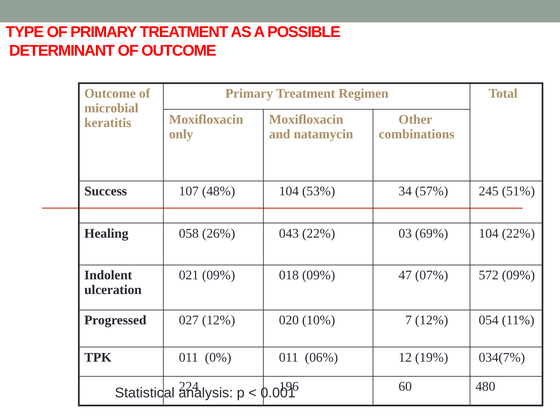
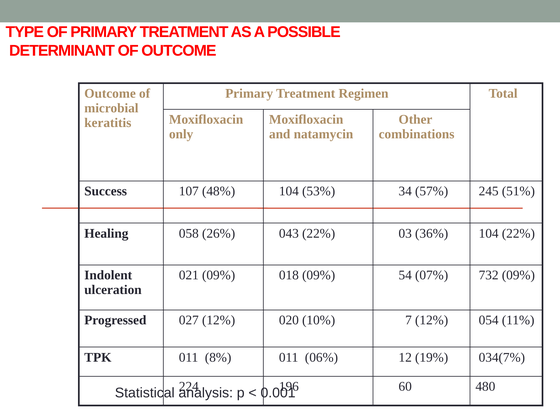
69%: 69% -> 36% (432, 233)
47: 47 -> 54 (405, 275)
572: 572 -> 732 (489, 275)
0%: 0% -> 8% (218, 357)
